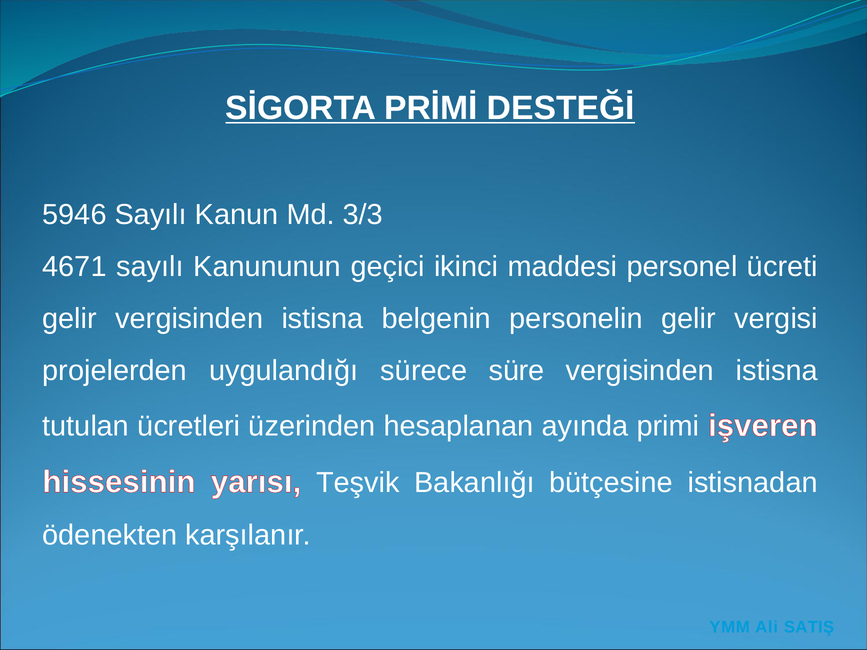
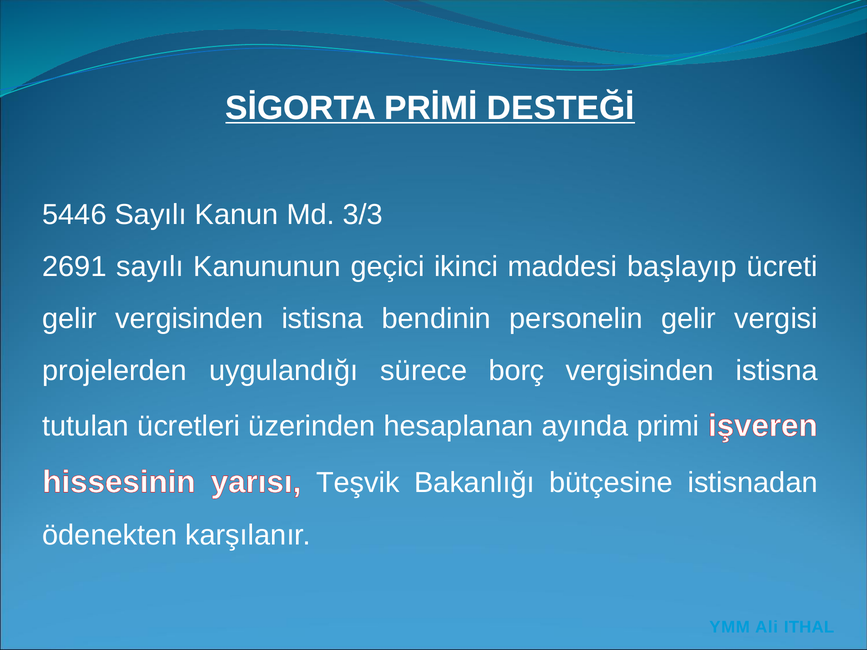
5946: 5946 -> 5446 (75, 215)
4671: 4671 -> 2691 (75, 267)
personel: personel -> başlayıp (682, 267)
belgenin: belgenin -> bendinin (436, 319)
süre: süre -> borç (517, 371)
SATIŞ: SATIŞ -> ITHAL (809, 627)
